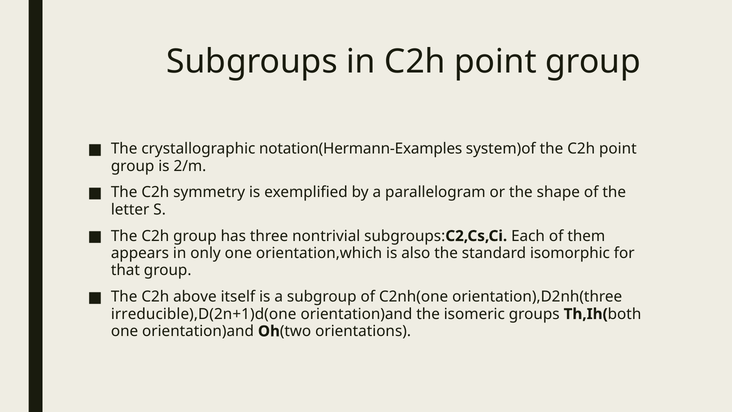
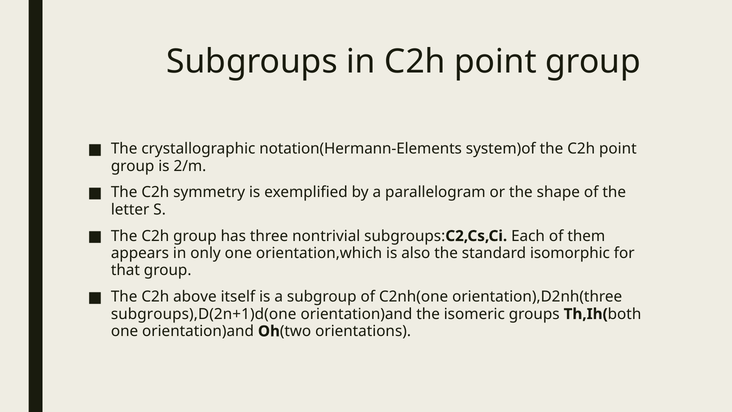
notation(Hermann-Examples: notation(Hermann-Examples -> notation(Hermann-Elements (361, 149)
irreducible),D(2n+1)d(one: irreducible),D(2n+1)d(one -> subgroups),D(2n+1)d(one (204, 314)
